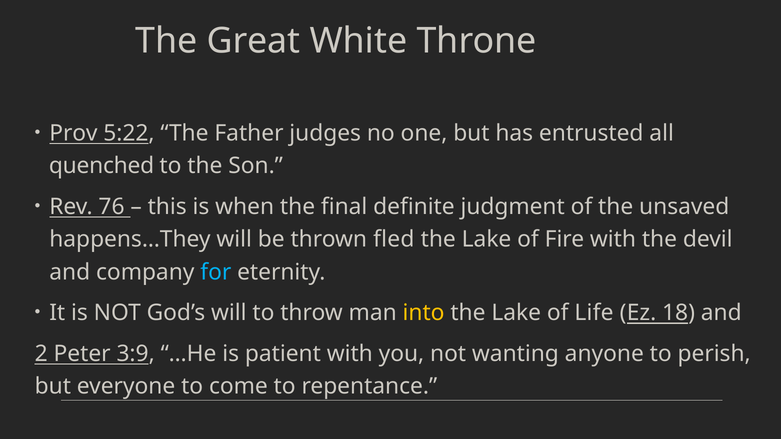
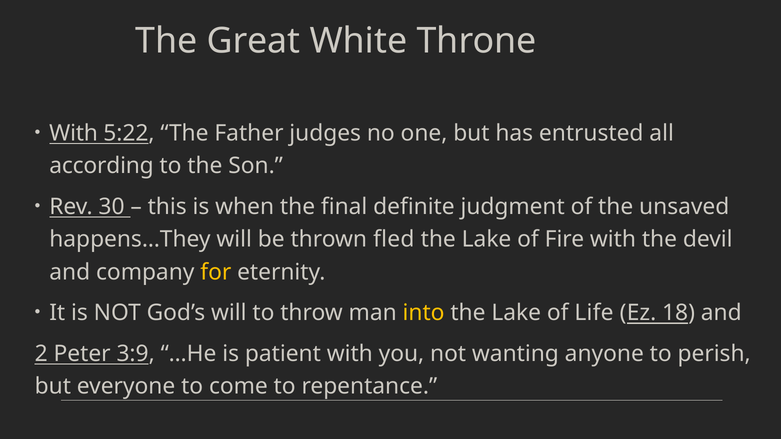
Prov: Prov -> With (74, 133)
quenched: quenched -> according (102, 166)
76: 76 -> 30 (112, 207)
for colour: light blue -> yellow (216, 272)
